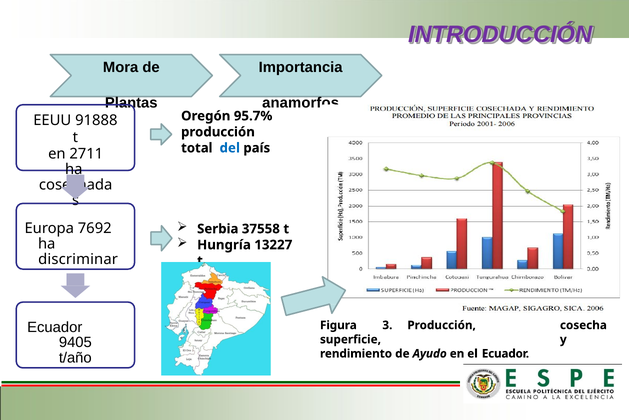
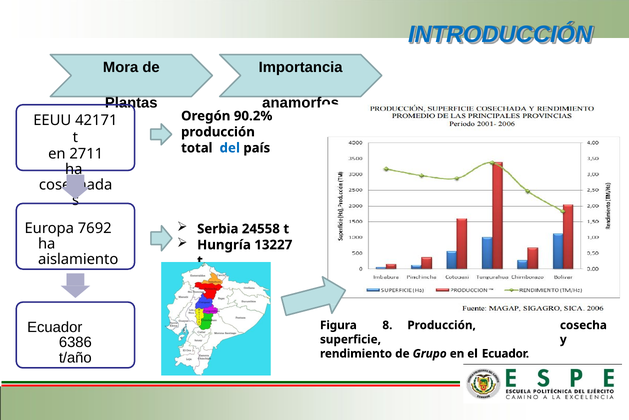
INTRODUCCIÓN colour: purple -> blue (500, 35)
95.7%: 95.7% -> 90.2% (253, 116)
91888: 91888 -> 42171 (96, 120)
37558: 37558 -> 24558 (261, 229)
discriminar: discriminar -> aislamiento (78, 259)
3: 3 -> 8 (387, 325)
9405: 9405 -> 6386 (75, 342)
Ayudo: Ayudo -> Grupo (430, 353)
